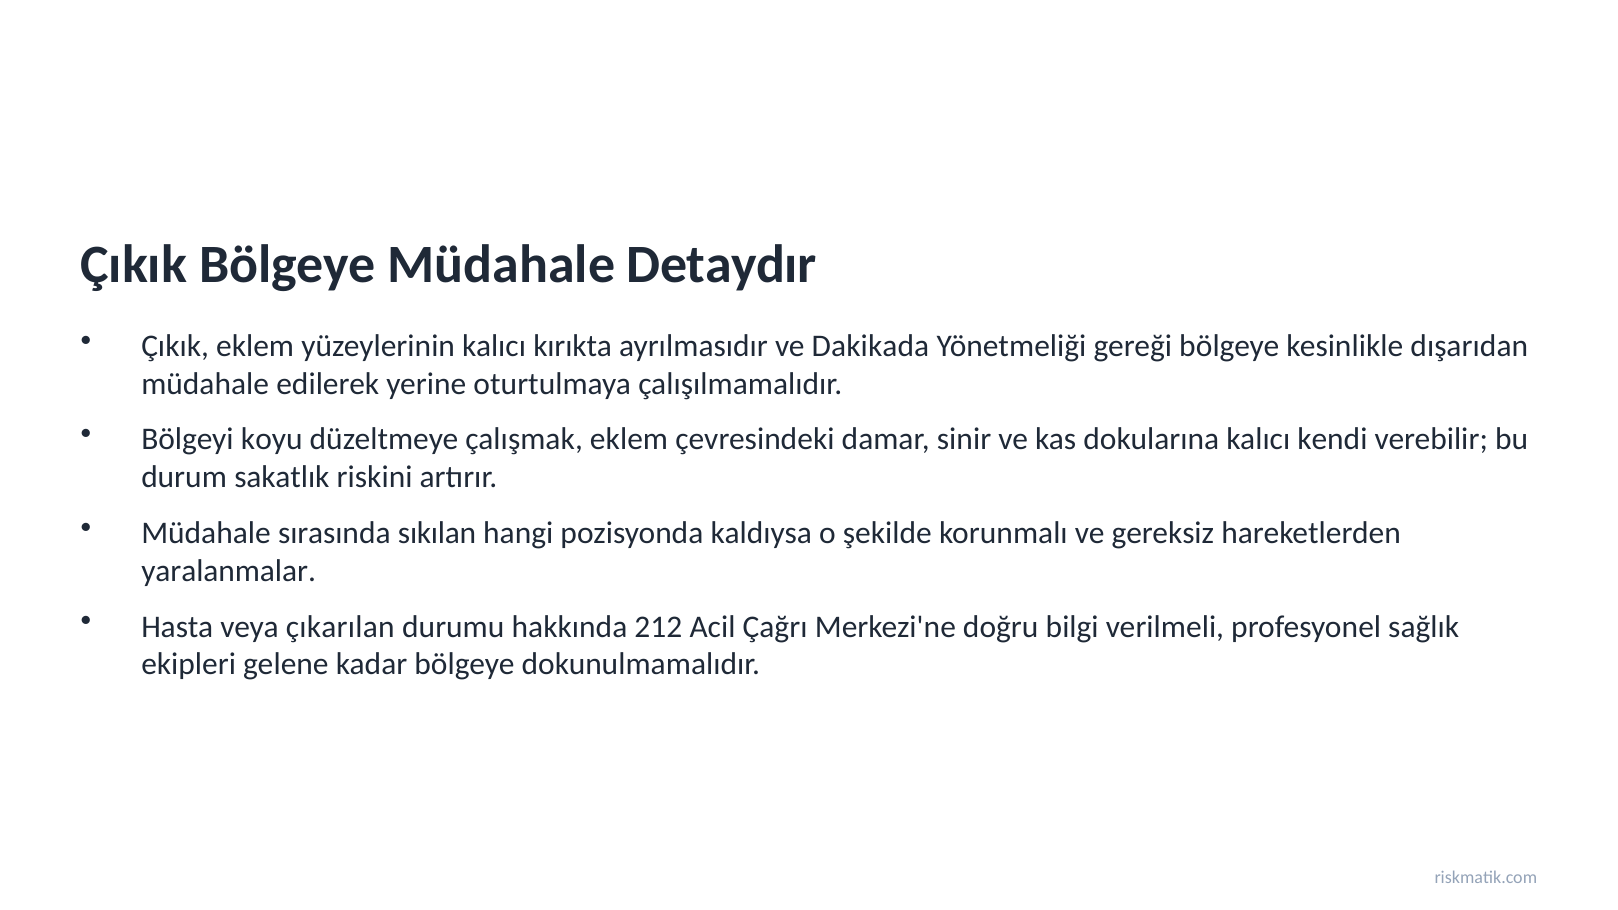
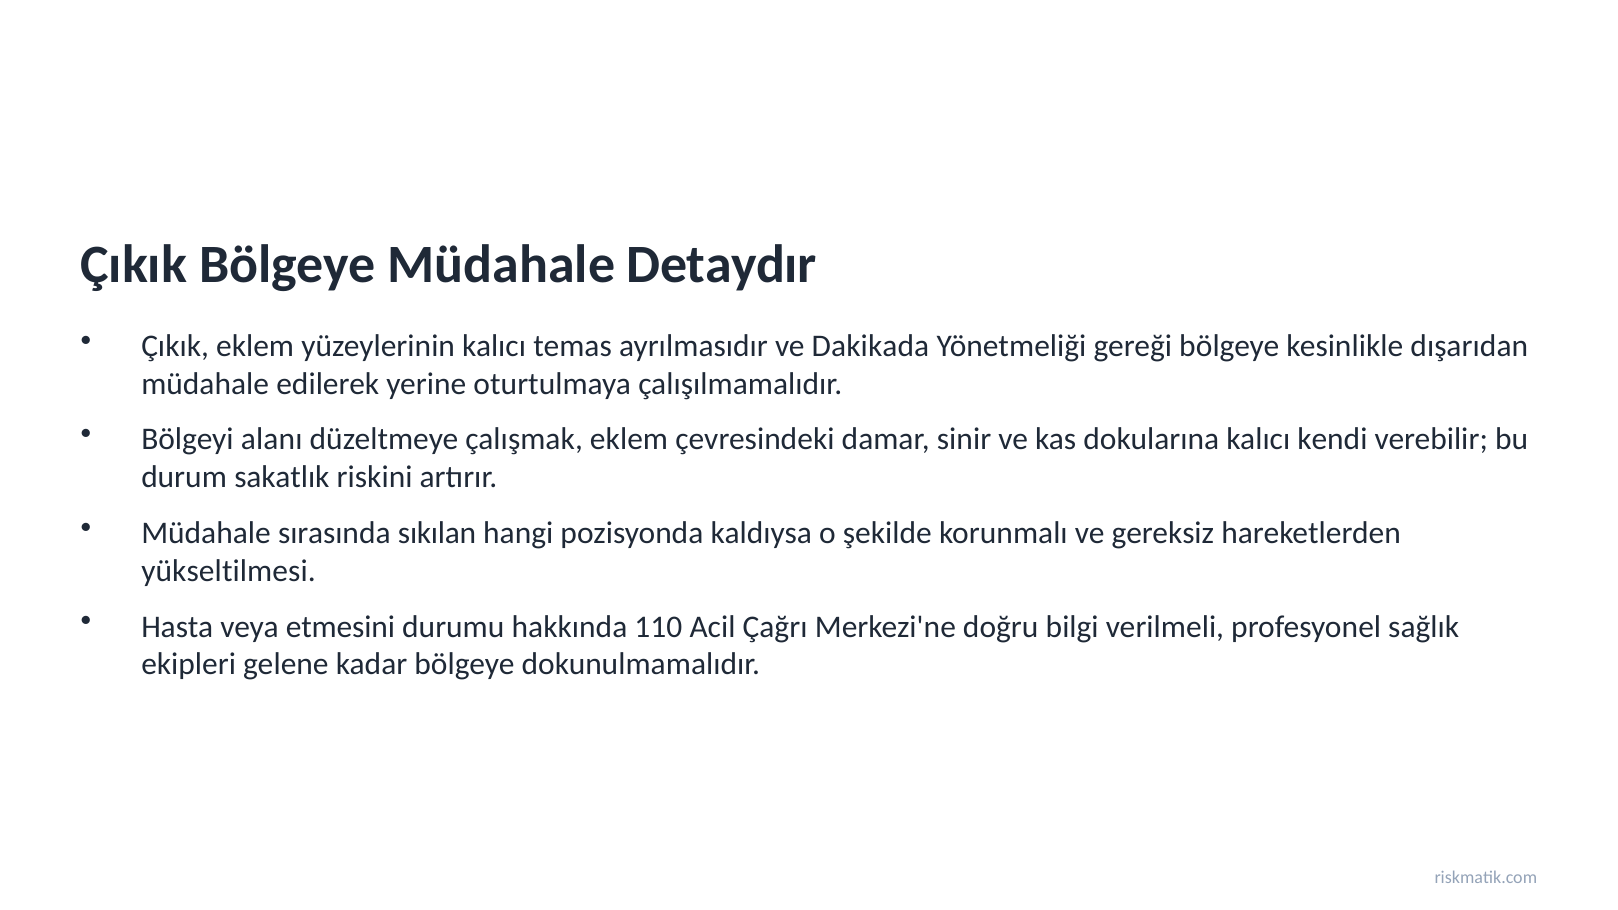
kırıkta: kırıkta -> temas (573, 346)
koyu: koyu -> alanı (272, 440)
yaralanmalar: yaralanmalar -> yükseltilmesi (229, 571)
çıkarılan: çıkarılan -> etmesini (340, 627)
212: 212 -> 110 (658, 627)
